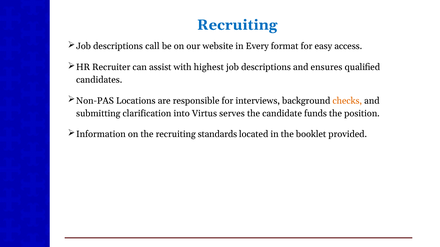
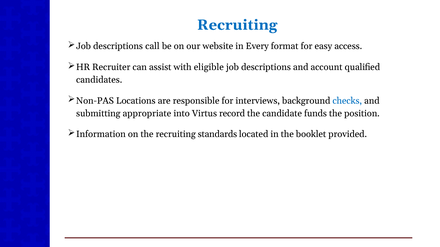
highest: highest -> eligible (209, 67)
ensures: ensures -> account (327, 67)
checks colour: orange -> blue (347, 101)
clarification: clarification -> appropriate (147, 114)
serves: serves -> record (232, 114)
